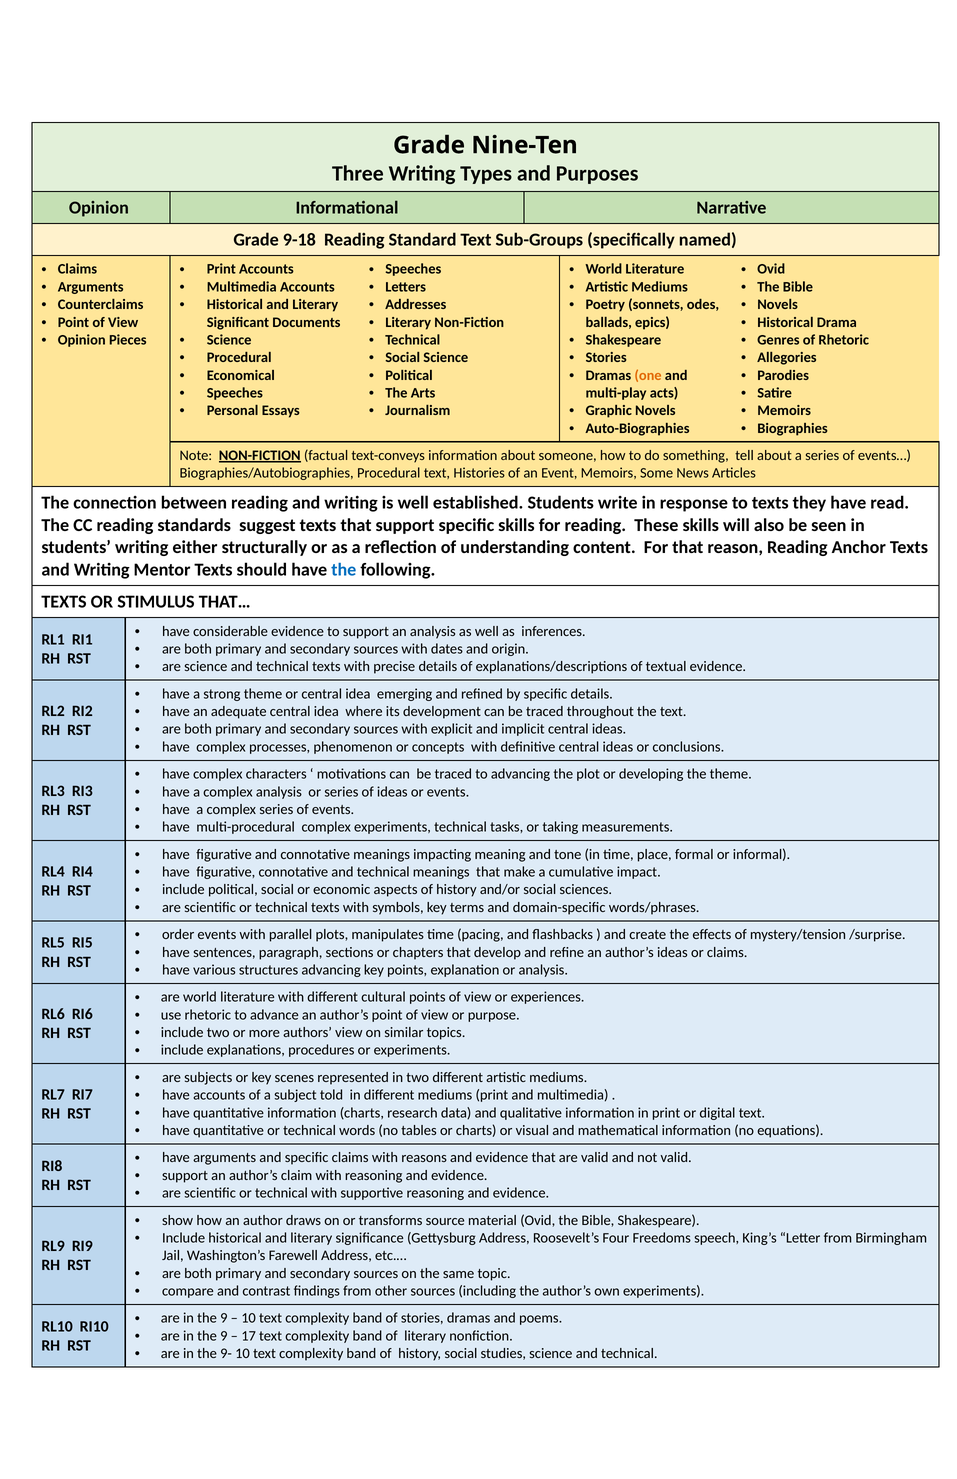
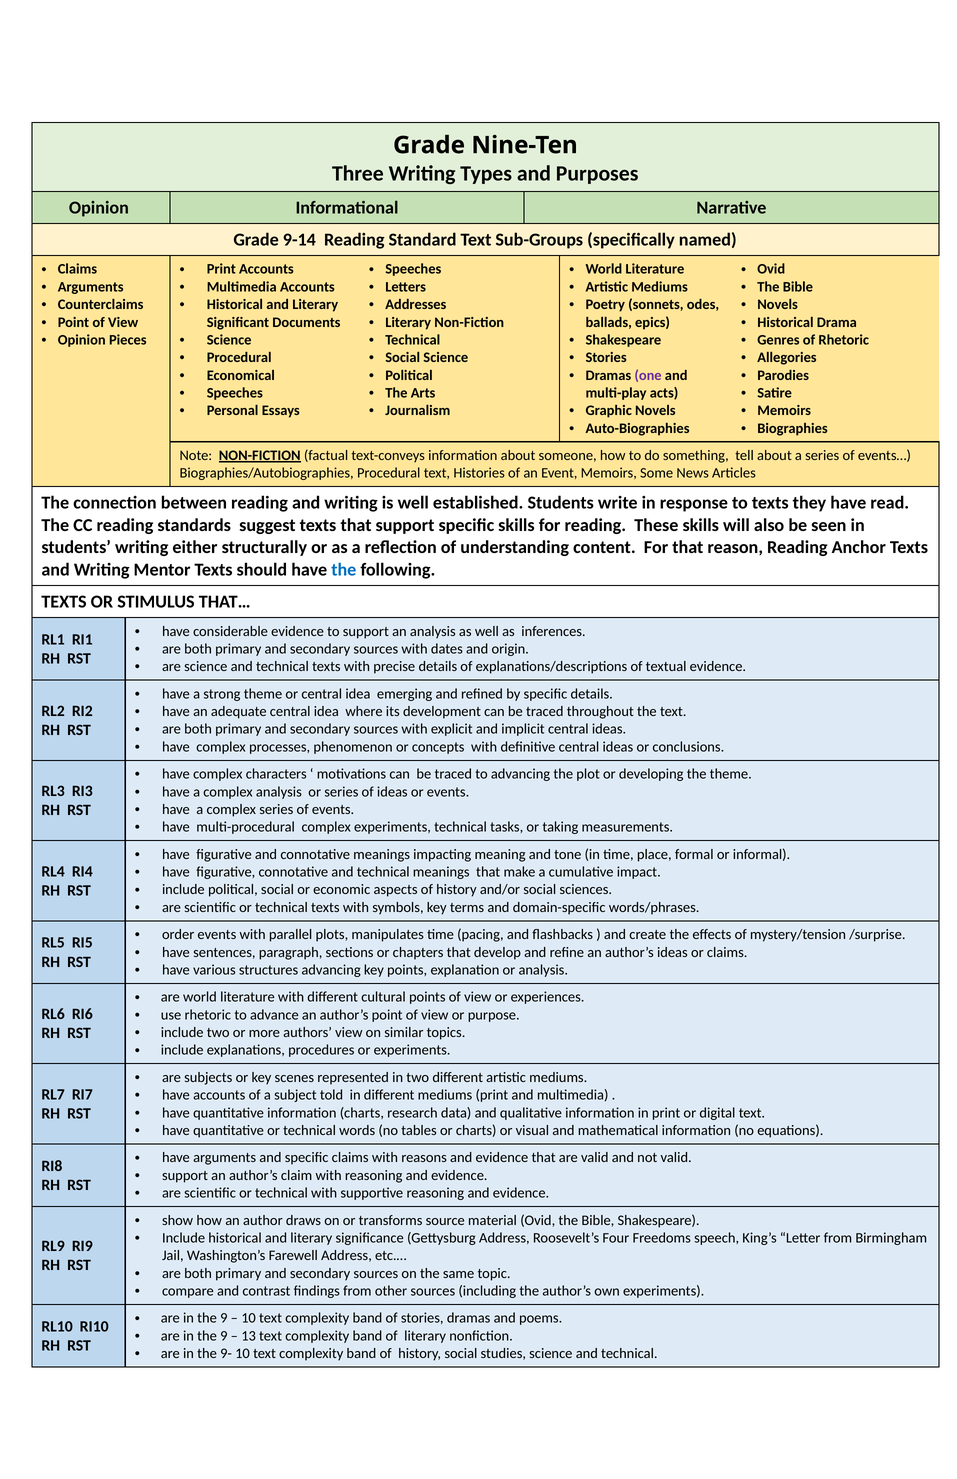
9-18: 9-18 -> 9-14 (299, 240)
one colour: orange -> purple (648, 375)
17: 17 -> 13 (249, 1336)
